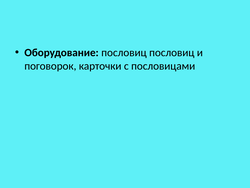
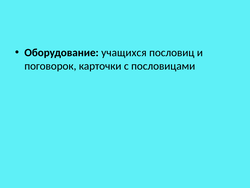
Оборудование пословиц: пословиц -> учащихся (124, 52)
